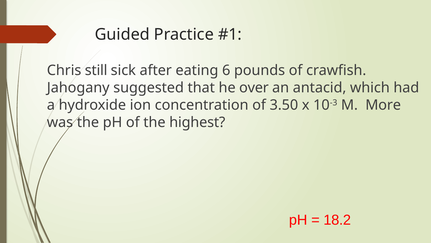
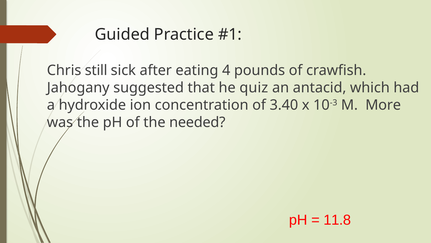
6: 6 -> 4 (226, 70)
over: over -> quiz (254, 87)
3.50: 3.50 -> 3.40 (284, 105)
highest: highest -> needed (197, 122)
18.2: 18.2 -> 11.8 (337, 220)
